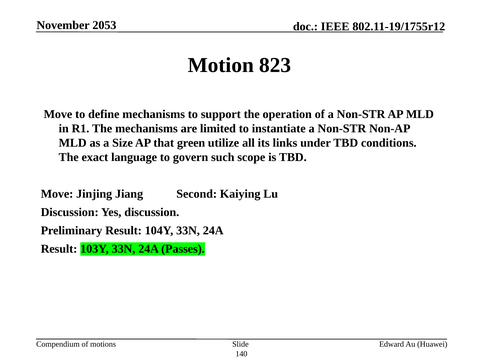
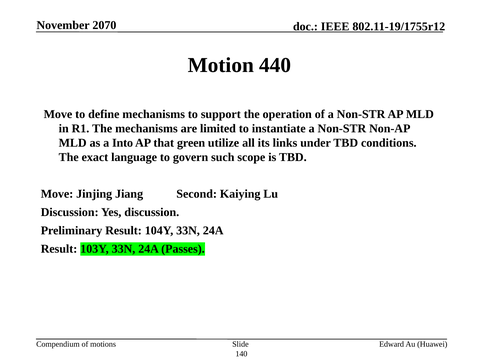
2053: 2053 -> 2070 (104, 25)
823: 823 -> 440 (275, 65)
Size: Size -> Into (123, 143)
